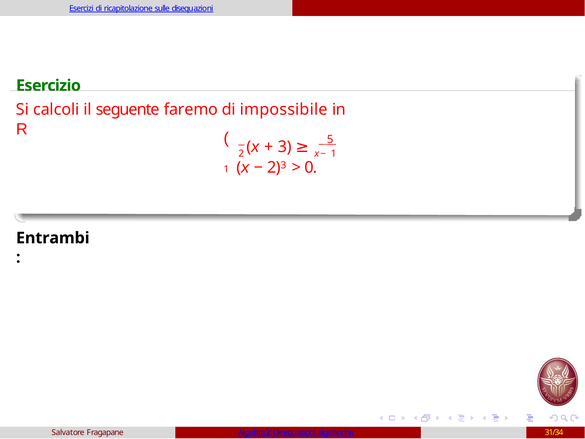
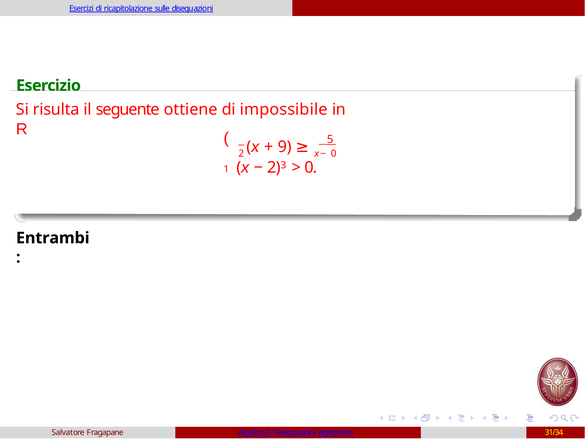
calcoli: calcoli -> risulta (56, 110)
faremo: faremo -> ottiene (191, 110)
3: 3 -> 9 (285, 147)
1: 1 -> 0 (334, 153)
